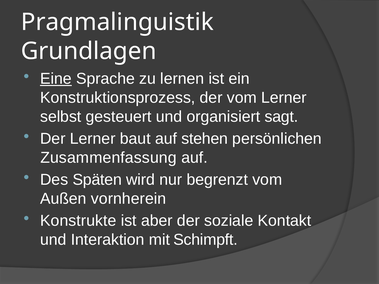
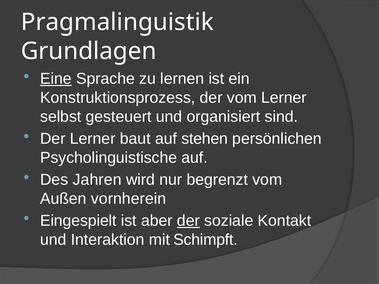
sagt: sagt -> sind (281, 117)
Zusammenfassung: Zusammenfassung -> Psycholinguistische (109, 158)
Späten: Späten -> Jahren (97, 180)
Konstrukte: Konstrukte -> Eingespielt (78, 221)
der underline: none -> present (188, 221)
